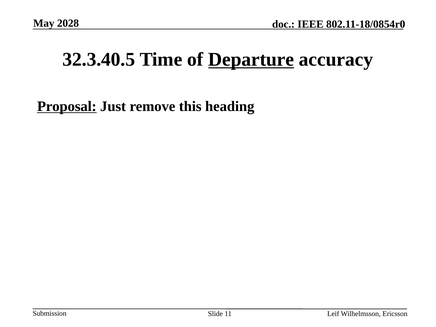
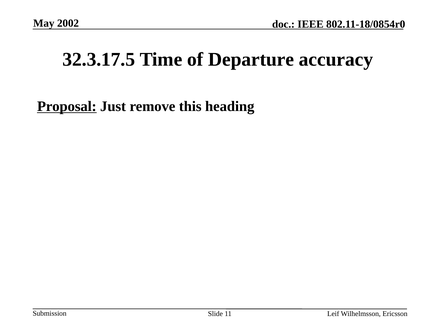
2028: 2028 -> 2002 (68, 23)
32.3.40.5: 32.3.40.5 -> 32.3.17.5 (99, 59)
Departure underline: present -> none (251, 59)
